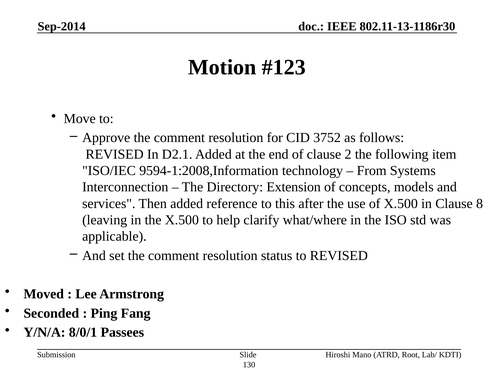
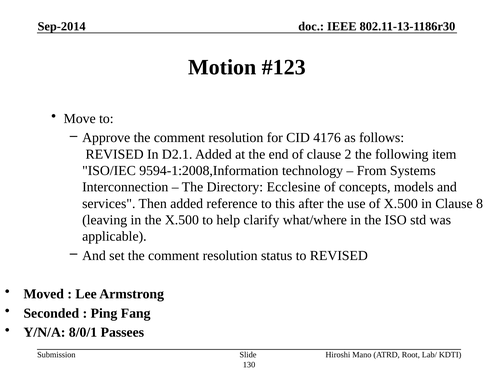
3752: 3752 -> 4176 (327, 138)
Extension: Extension -> Ecclesine (294, 187)
